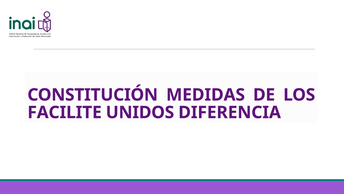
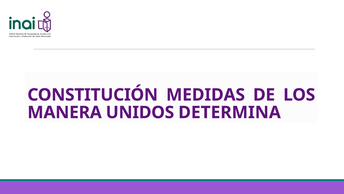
FACILITE: FACILITE -> MANERA (65, 112)
DIFERENCIA: DIFERENCIA -> DETERMINA (230, 112)
